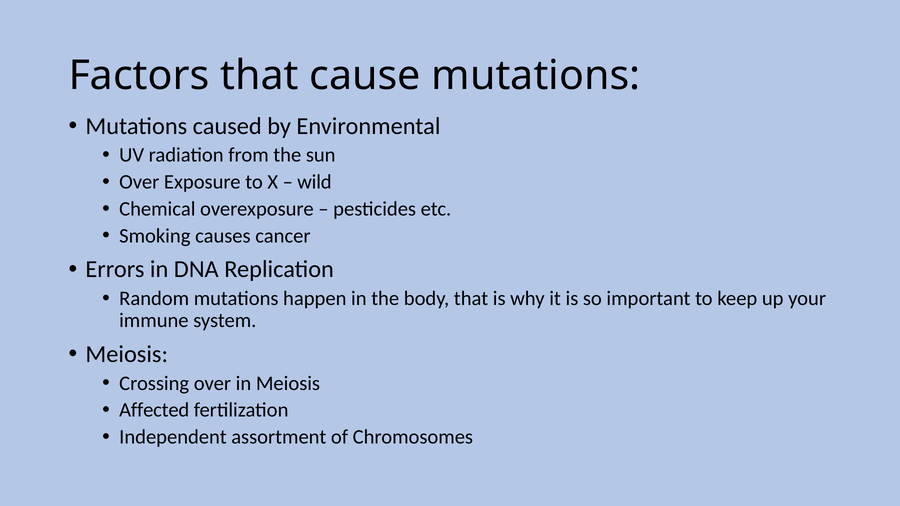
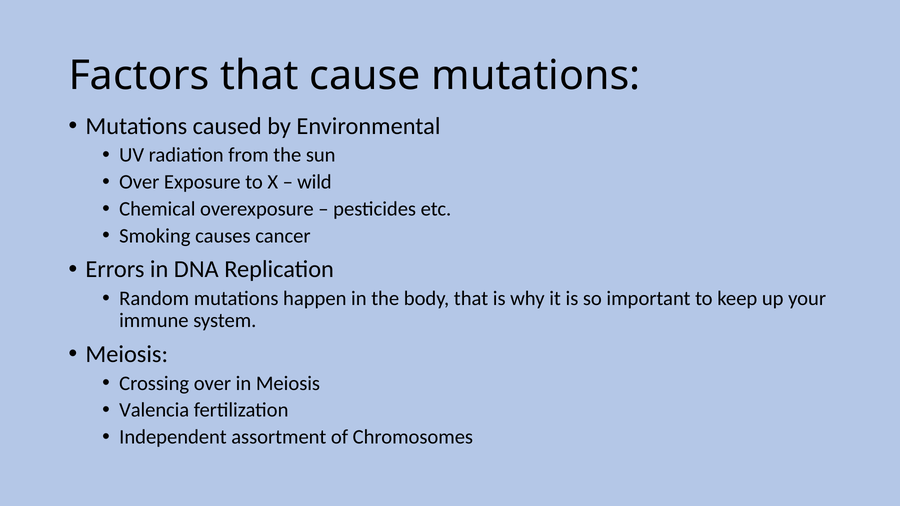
Affected: Affected -> Valencia (154, 410)
